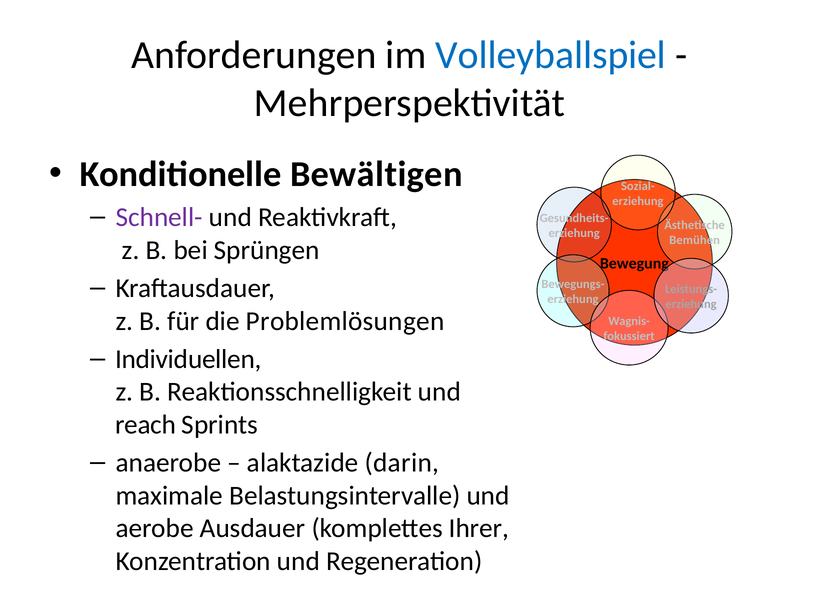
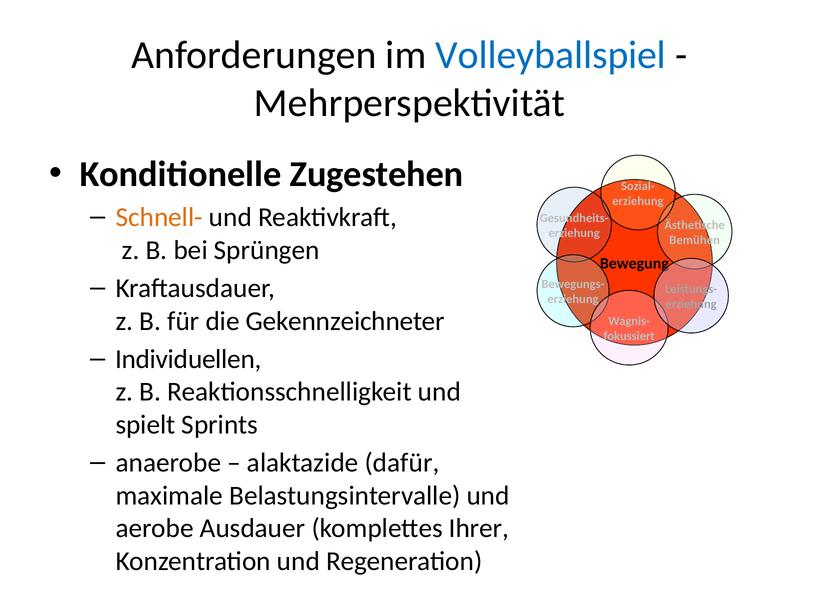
Bewältigen: Bewältigen -> Zugestehen (377, 174)
Schnell- colour: purple -> orange (159, 217)
Problemlösungen: Problemlösungen -> Gekennzeichneter (345, 321)
reach: reach -> spielt (146, 425)
darin: darin -> dafür (402, 463)
